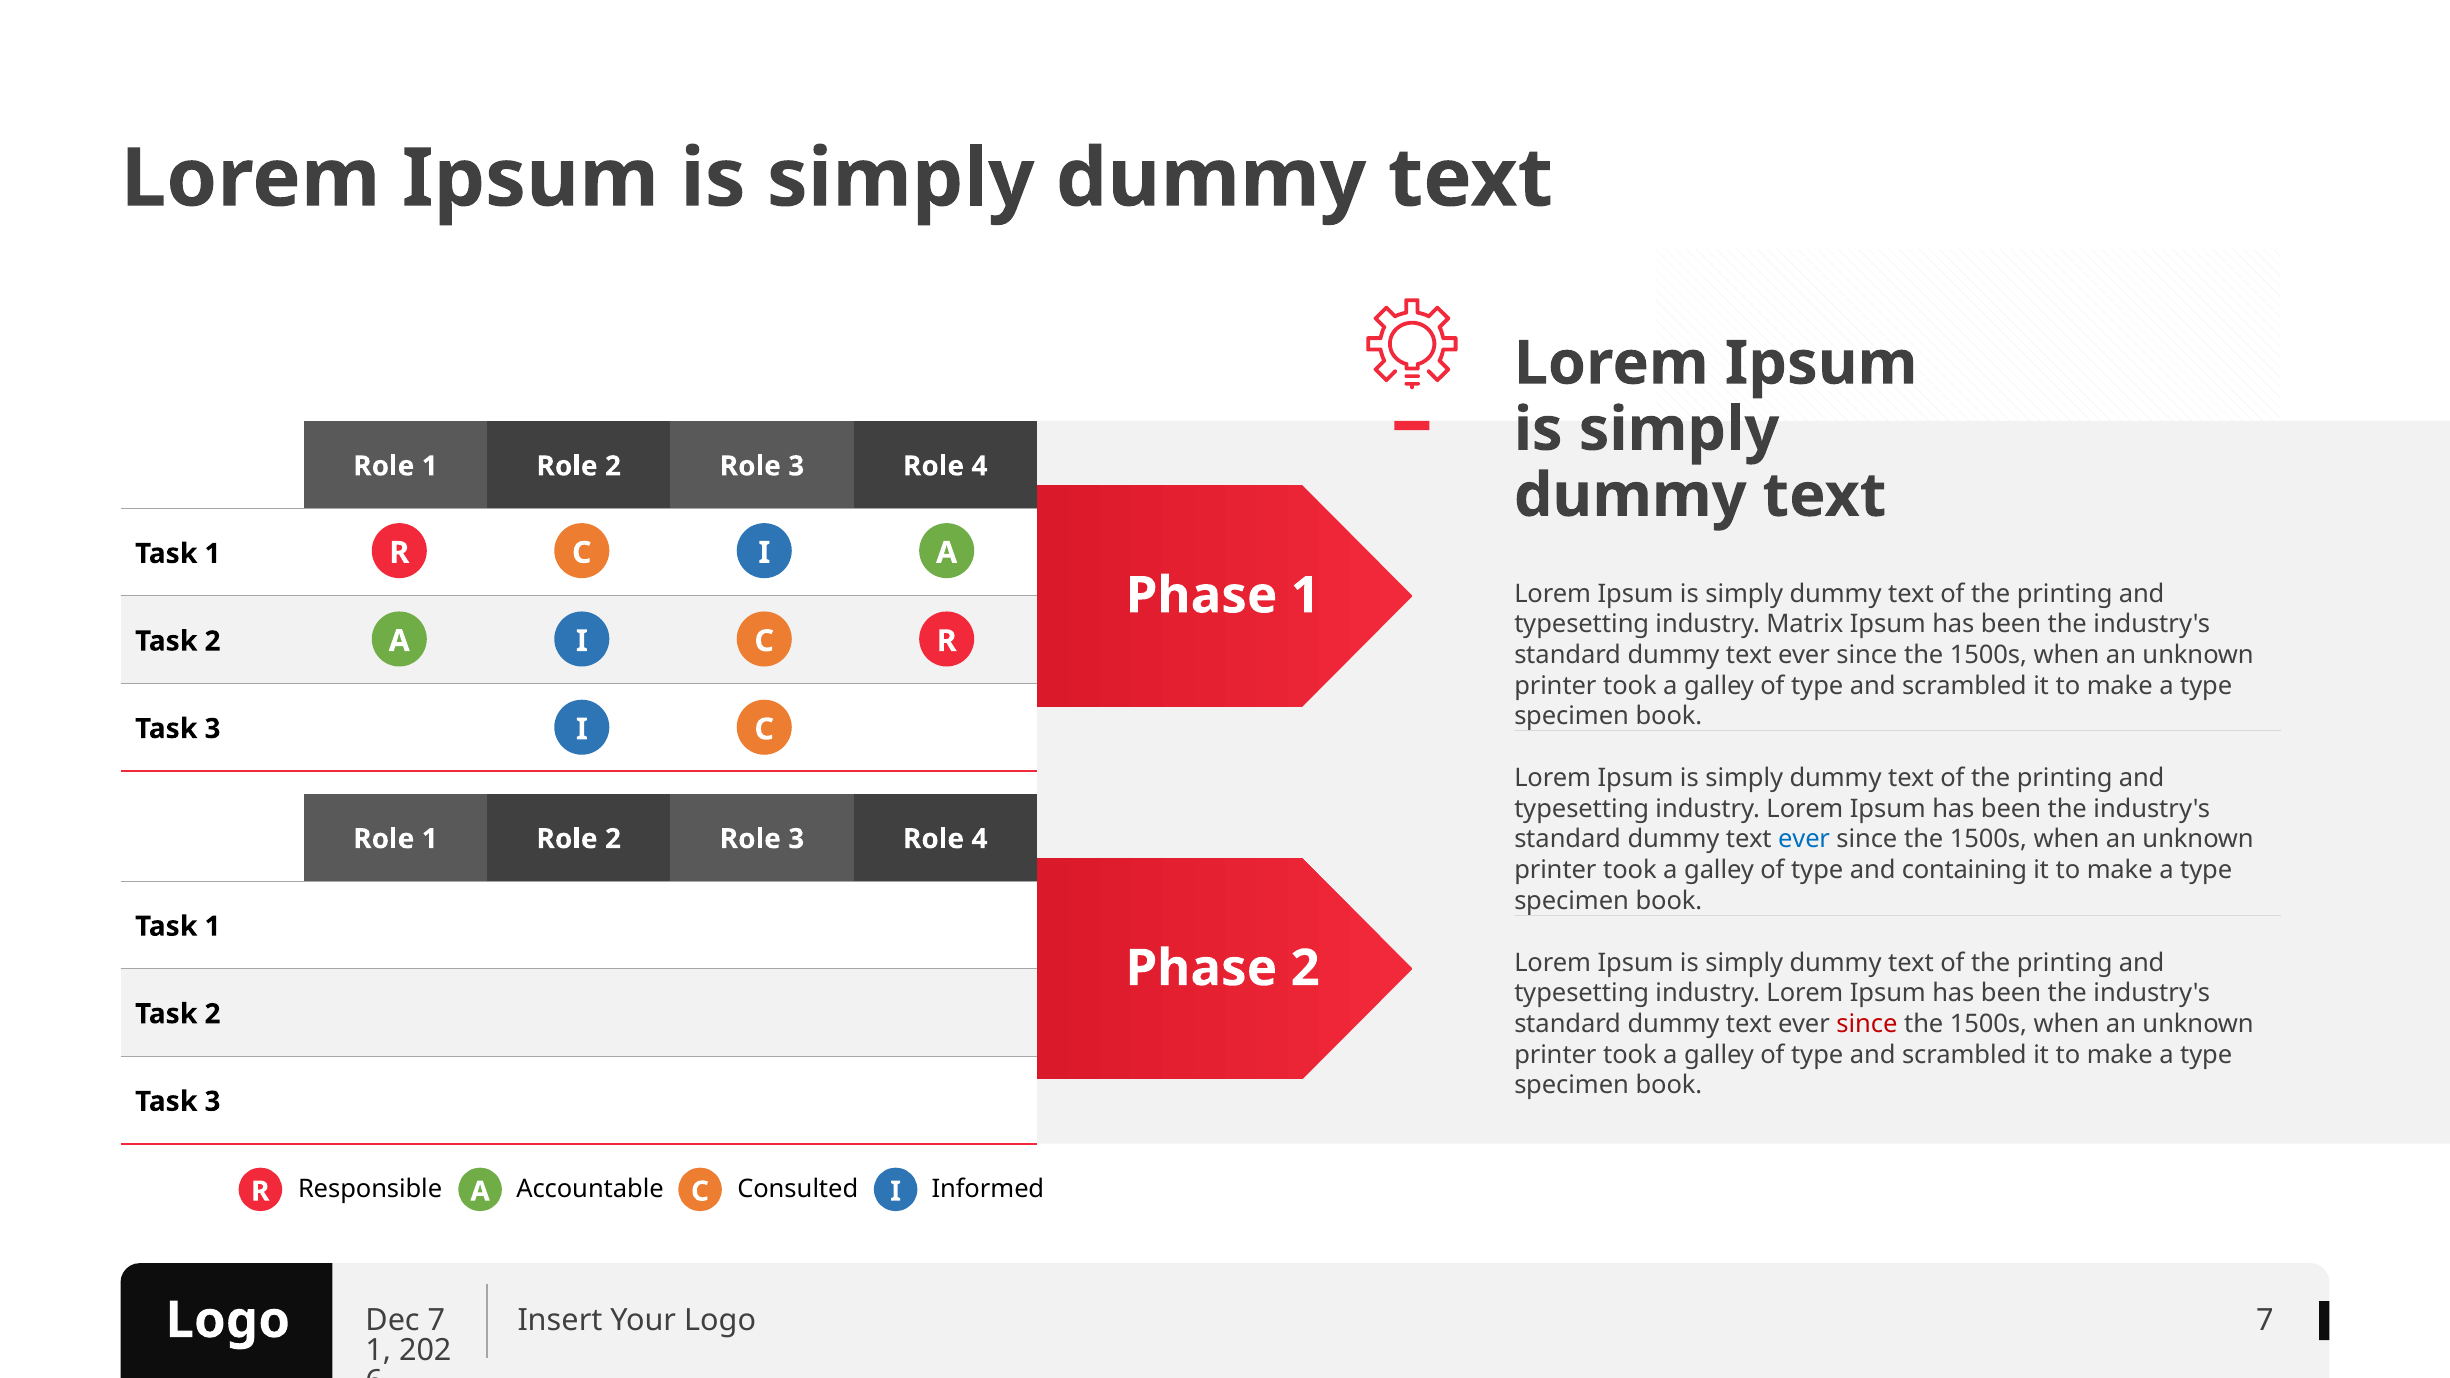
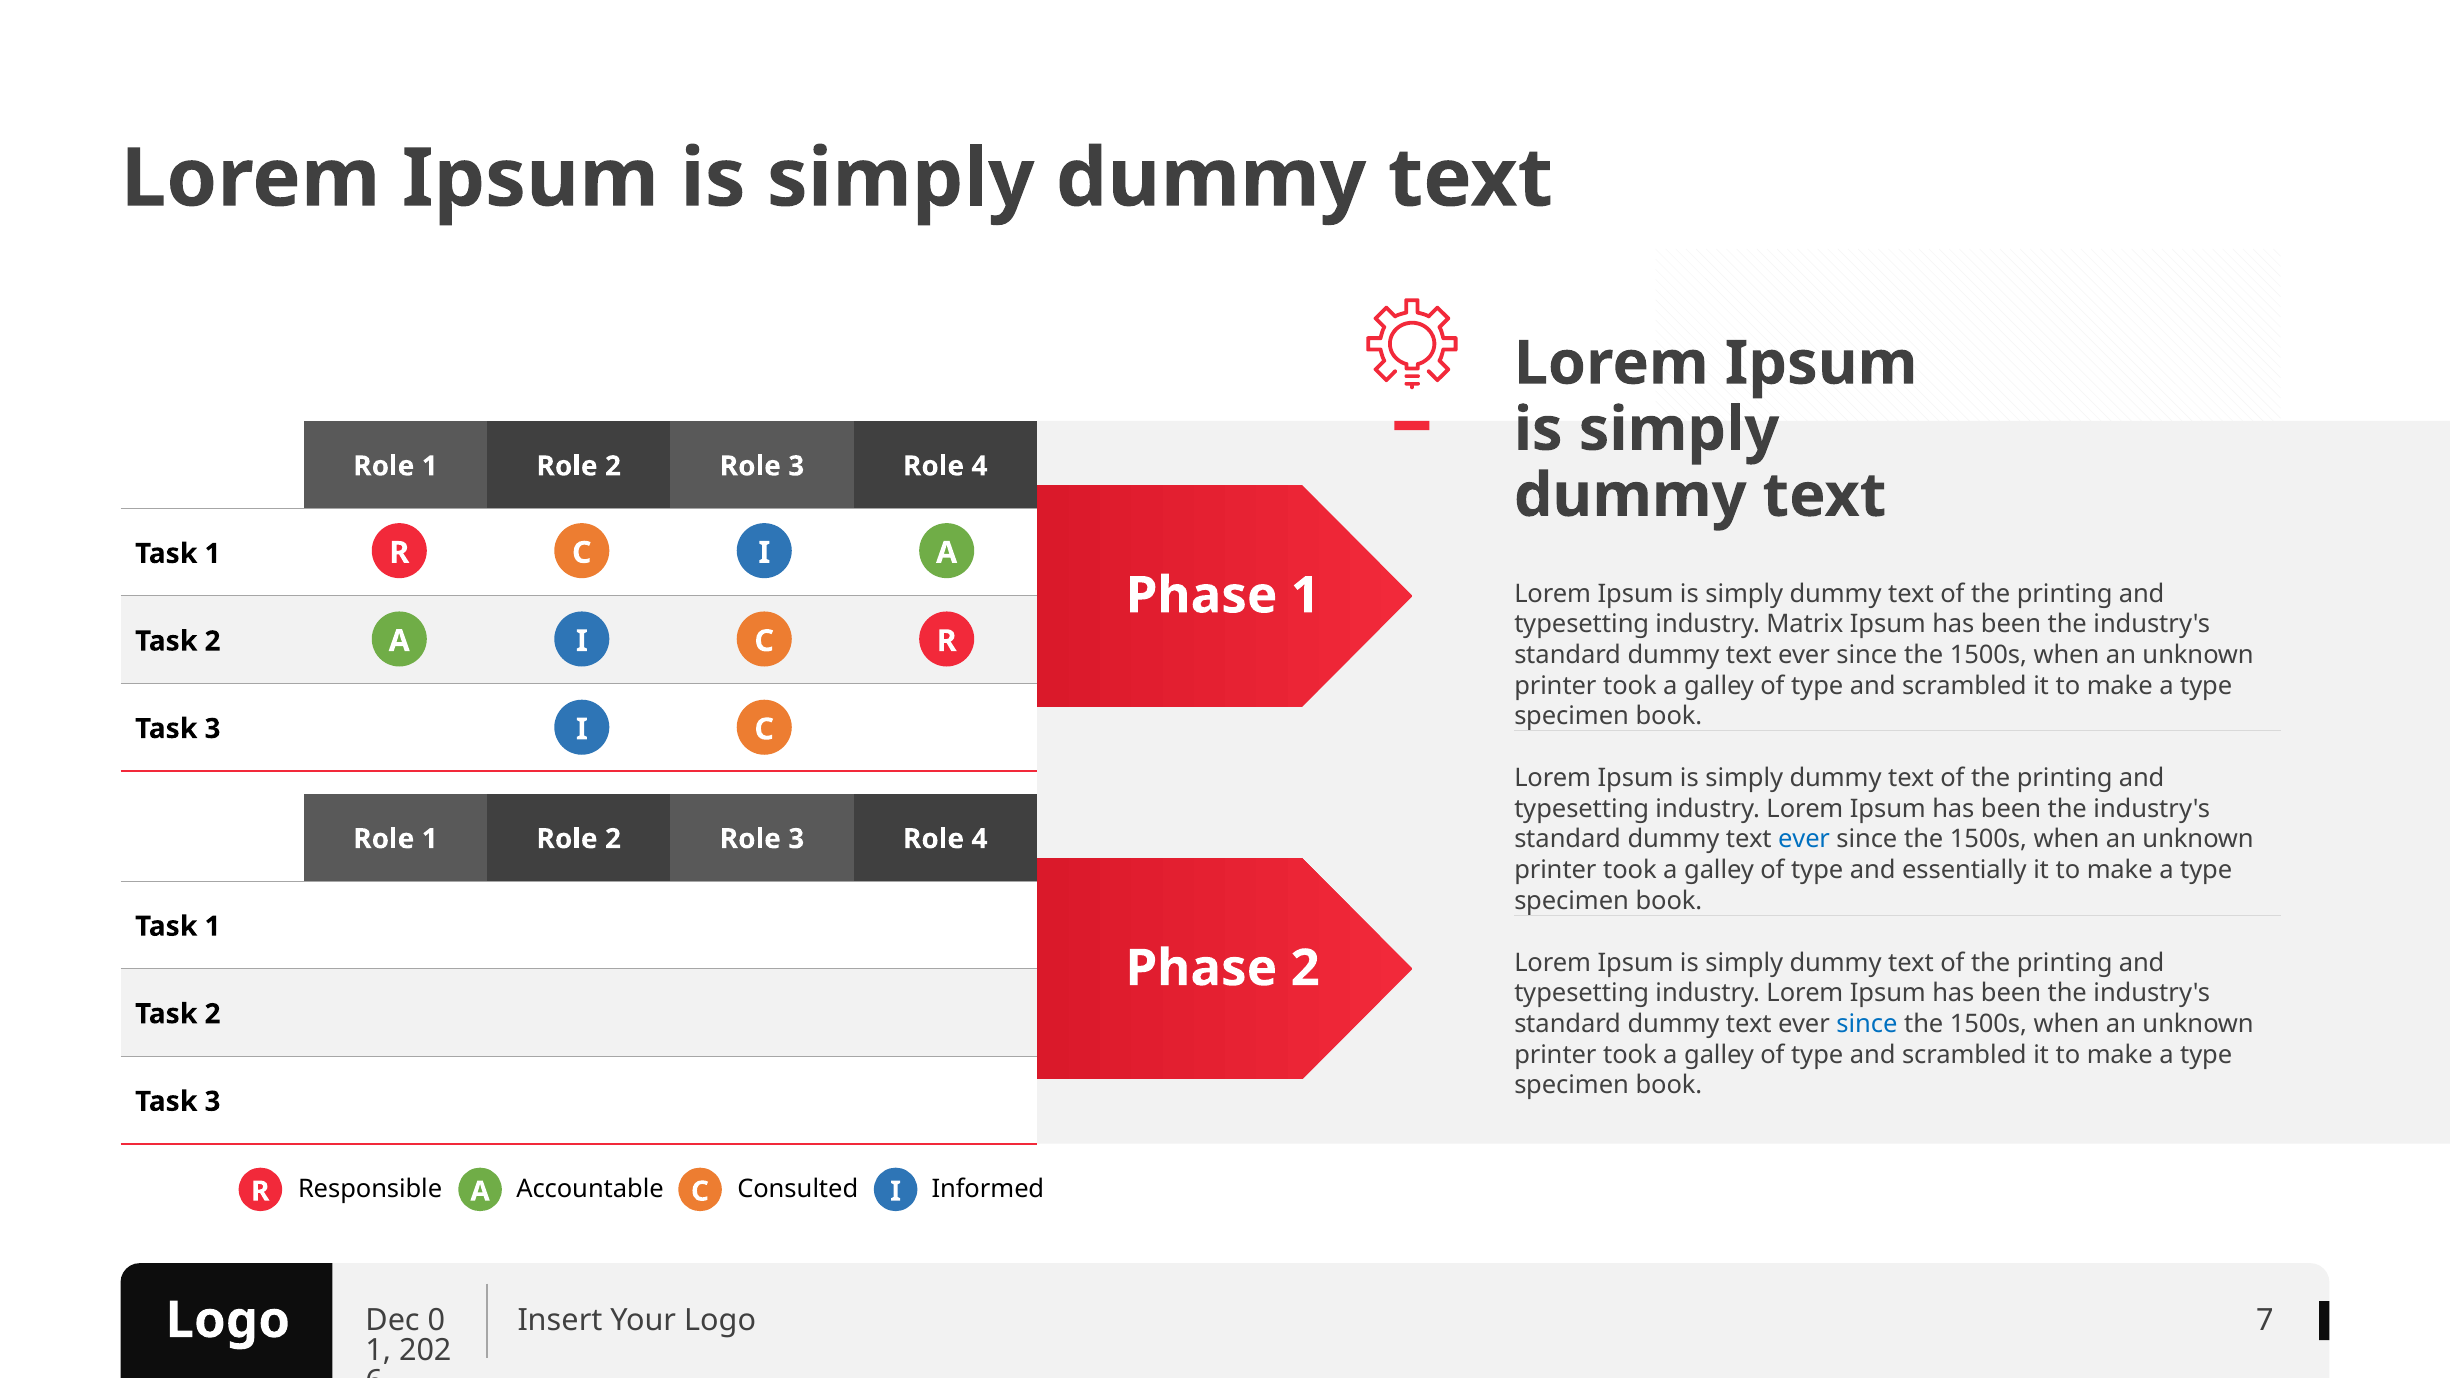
containing: containing -> essentially (1964, 870)
since colour: red -> blue (1867, 1024)
7: 7 -> 0 (436, 1320)
